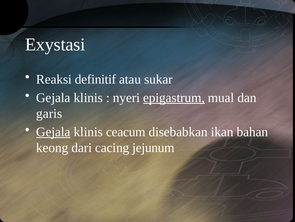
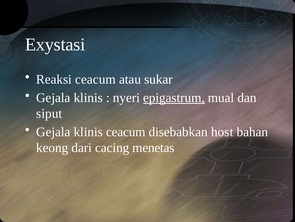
Reaksi definitif: definitif -> ceacum (95, 79)
garis: garis -> siput (49, 113)
Gejala underline: present -> none (53, 132)
ikan: ikan -> host (222, 132)
jejunum: jejunum -> menetas (153, 147)
